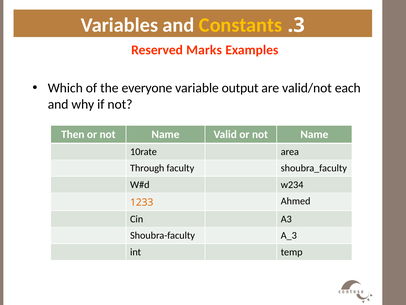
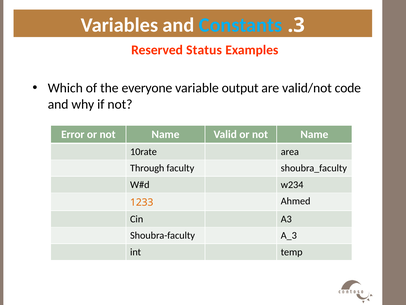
Constants colour: yellow -> light blue (241, 25)
Marks: Marks -> Status (204, 50)
each: each -> code (348, 88)
Then: Then -> Error (73, 134)
